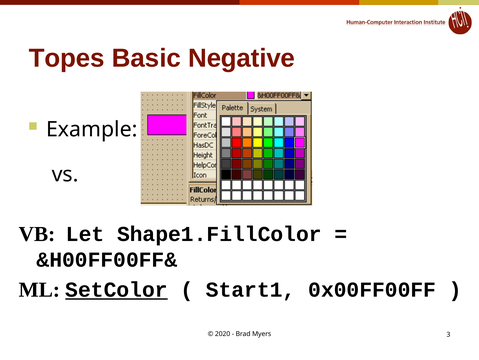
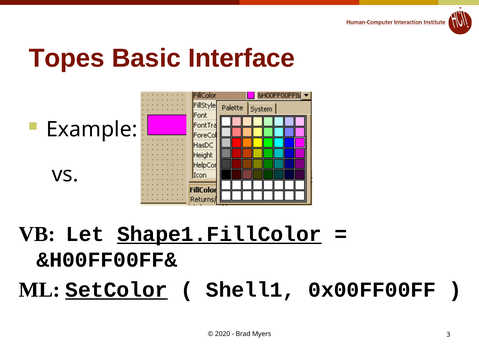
Negative: Negative -> Interface (242, 58)
Shape1.FillColor underline: none -> present (219, 234)
Start1: Start1 -> Shell1 (251, 289)
